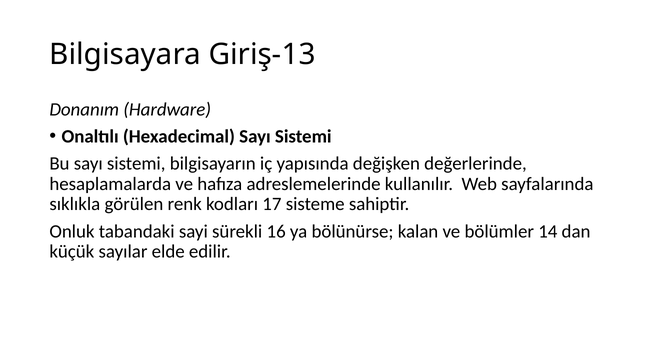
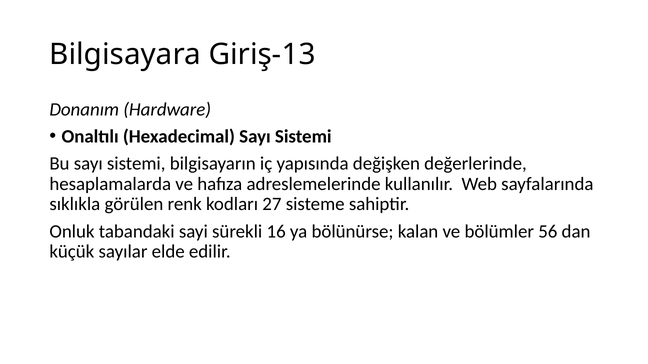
17: 17 -> 27 (272, 205)
14: 14 -> 56 (548, 232)
